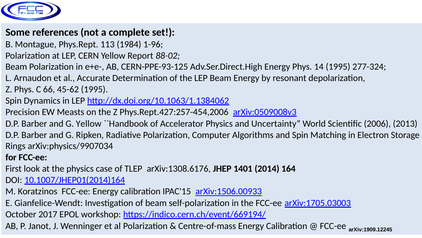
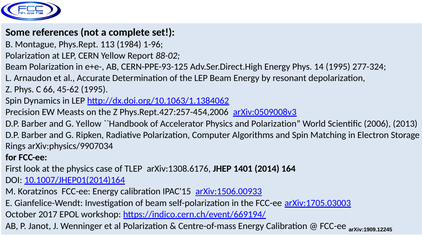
and Uncertainty: Uncertainty -> Polarization (276, 123)
